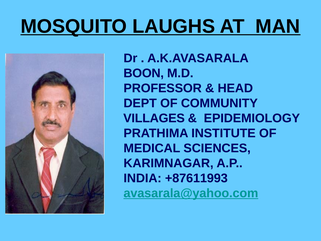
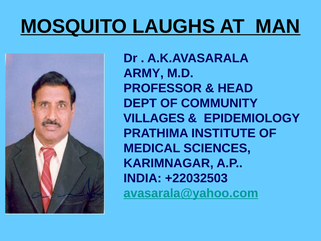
BOON: BOON -> ARMY (144, 73)
+87611993: +87611993 -> +22032503 (196, 178)
